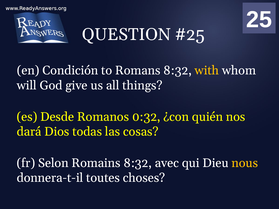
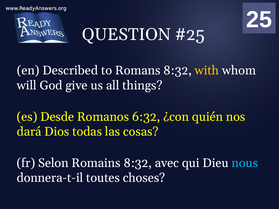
Condición: Condición -> Described (70, 71)
0:32: 0:32 -> 6:32 (146, 117)
nous colour: yellow -> light blue (245, 163)
